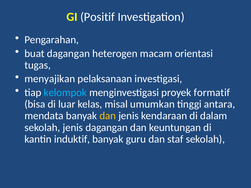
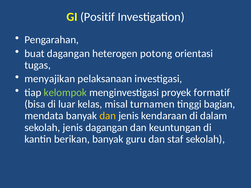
macam: macam -> potong (156, 54)
kelompok colour: light blue -> light green (65, 93)
umumkan: umumkan -> turnamen (152, 104)
antara: antara -> bagian (220, 104)
induktif: induktif -> berikan (72, 139)
